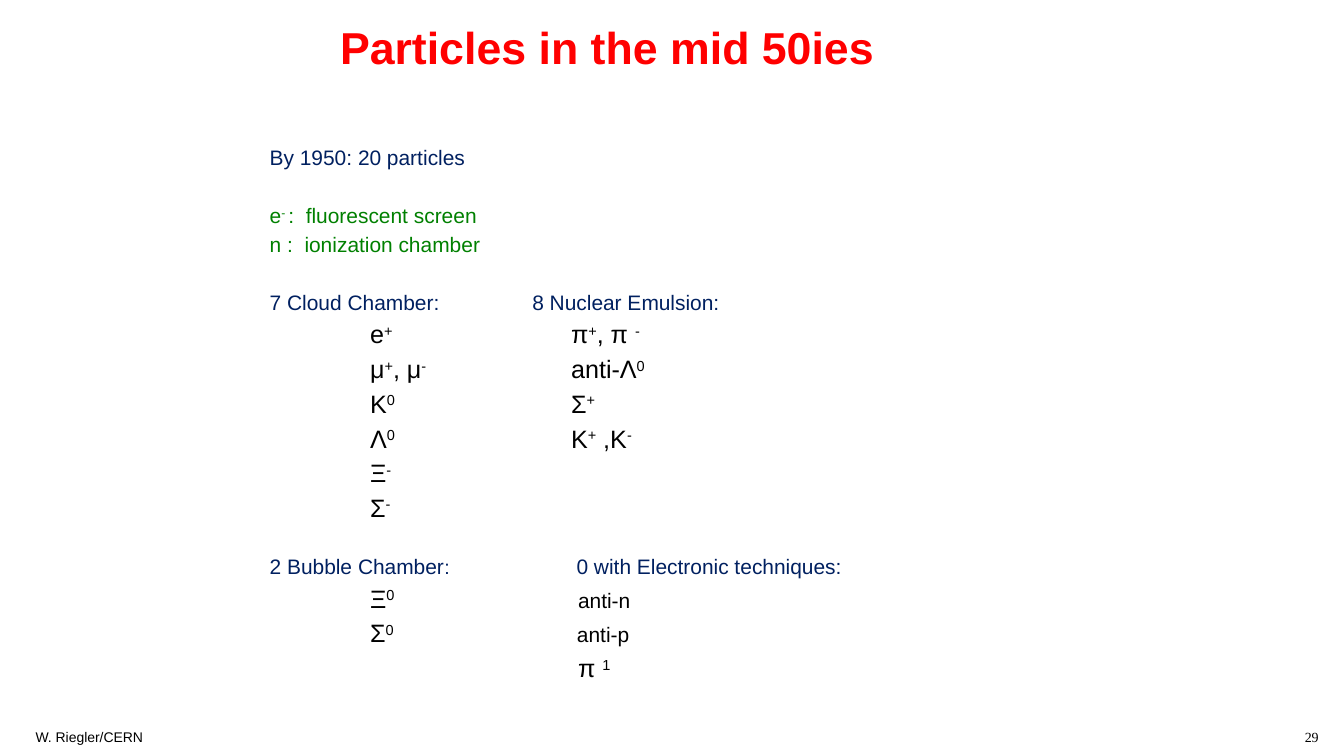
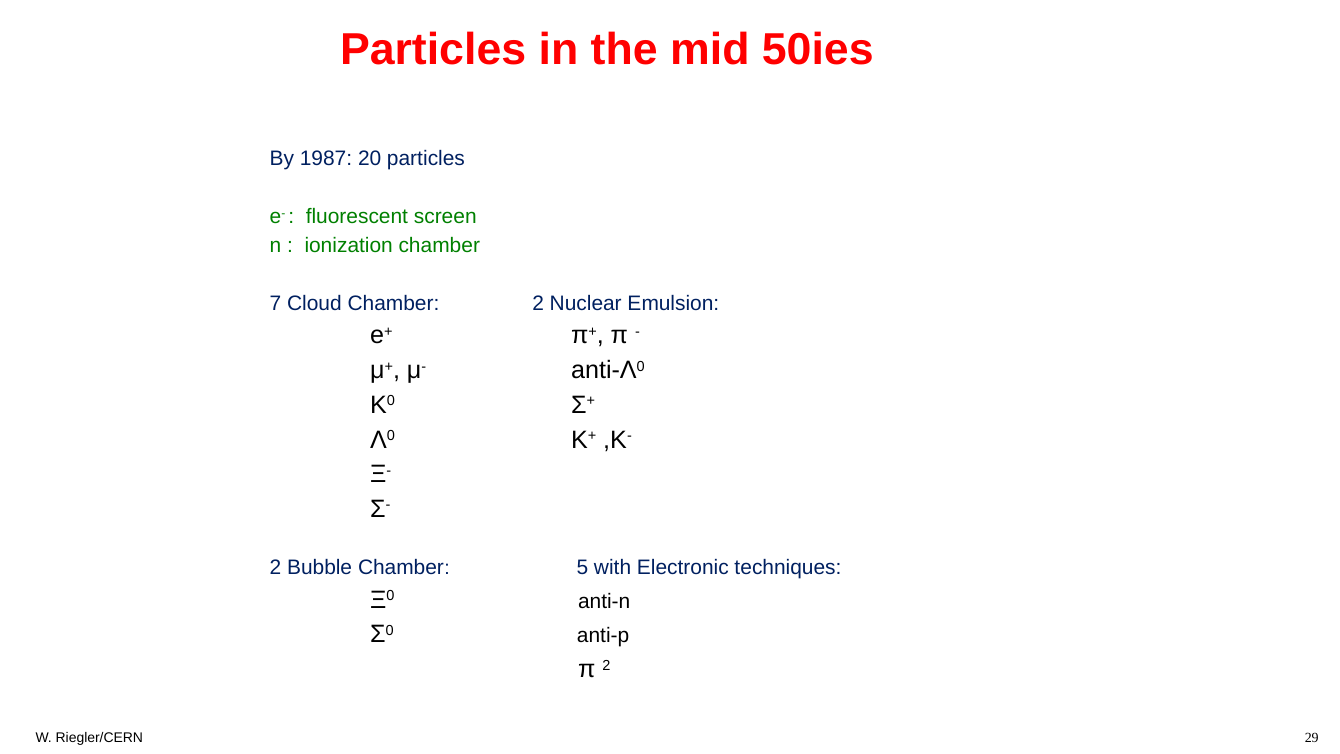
1950: 1950 -> 1987 (326, 159)
Chamber 8: 8 -> 2 (538, 303)
0: 0 -> 5 (582, 567)
π 1: 1 -> 2 (606, 665)
